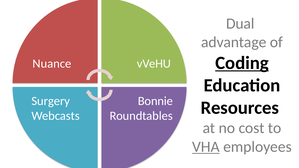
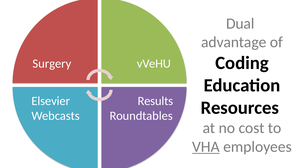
Coding underline: present -> none (242, 63)
Nuance: Nuance -> Surgery (52, 64)
Surgery: Surgery -> Elsevier (51, 101)
Bonnie: Bonnie -> Results (155, 101)
